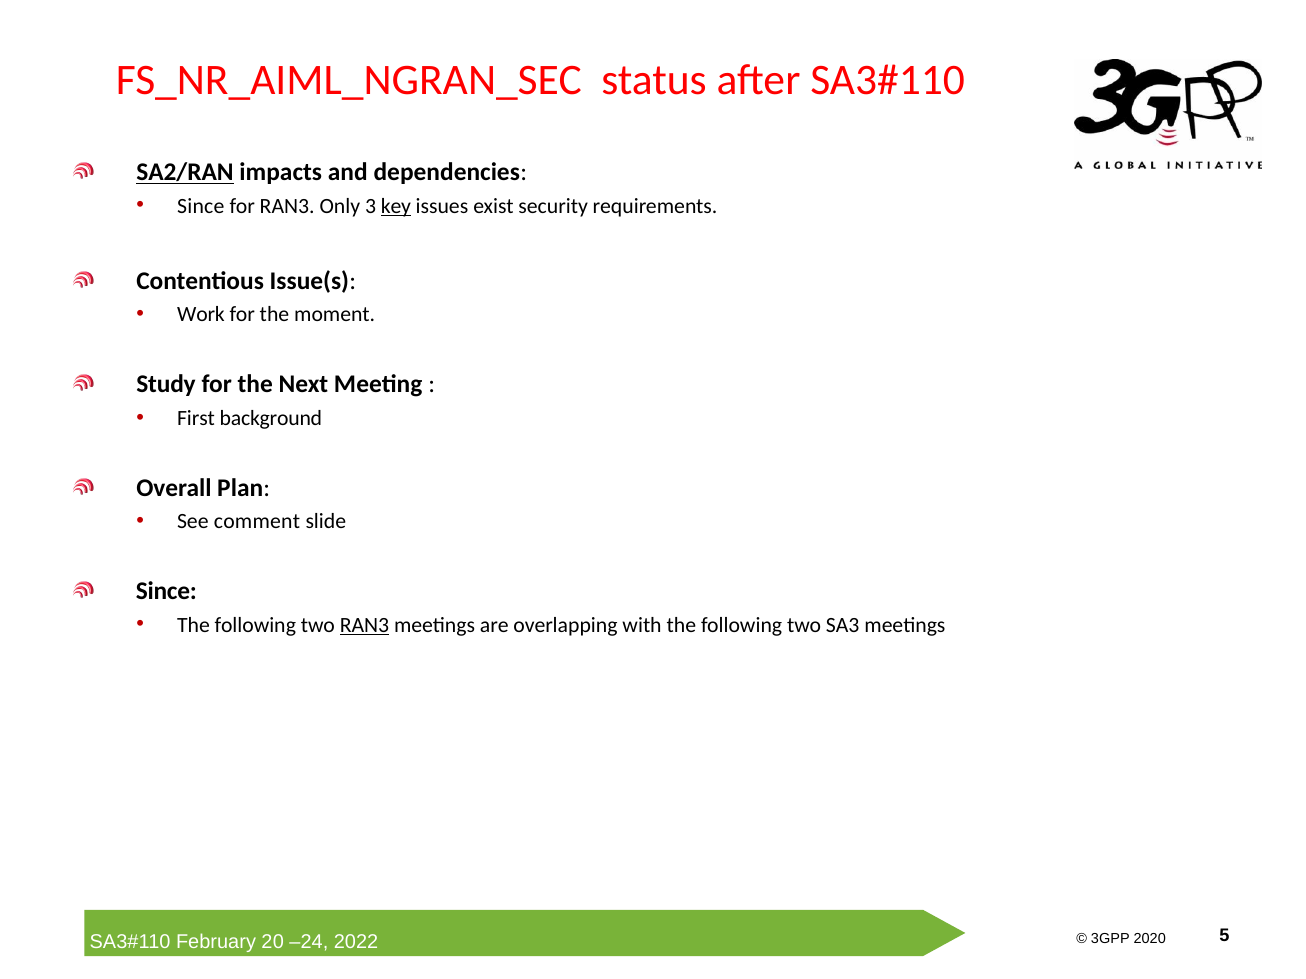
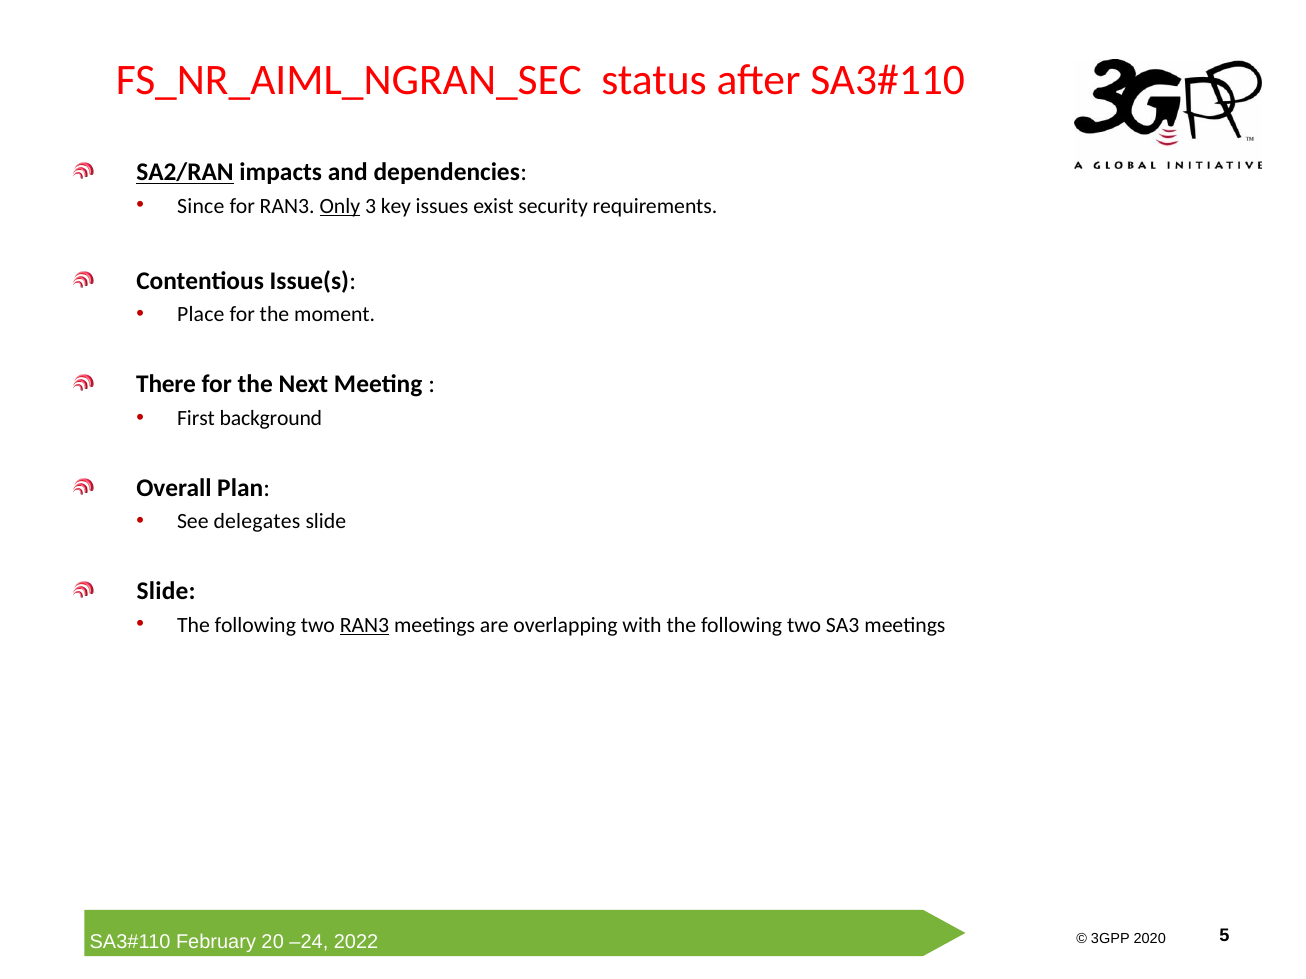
Only underline: none -> present (340, 206)
key underline: present -> none (396, 206)
Work: Work -> Place (201, 315)
Study: Study -> There (166, 385)
comment: comment -> delegates (257, 522)
Since: Since -> Slide (166, 592)
